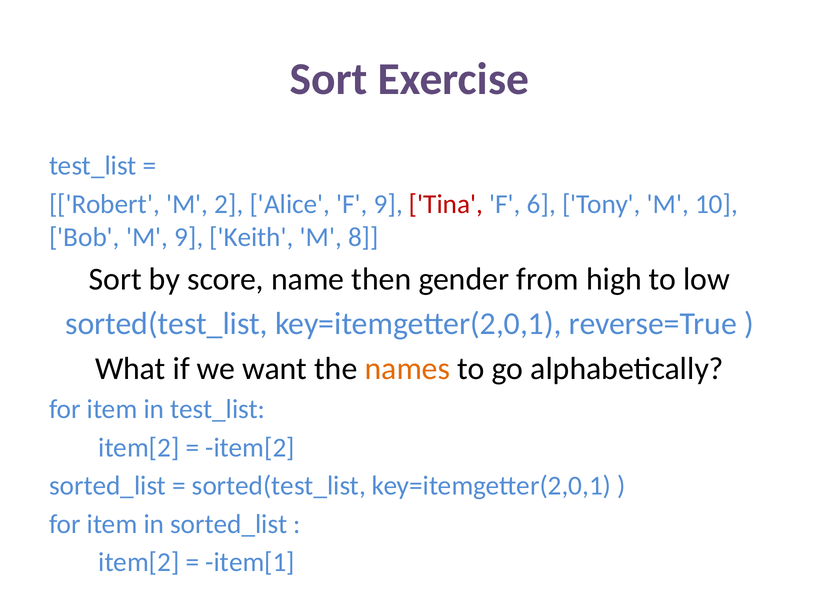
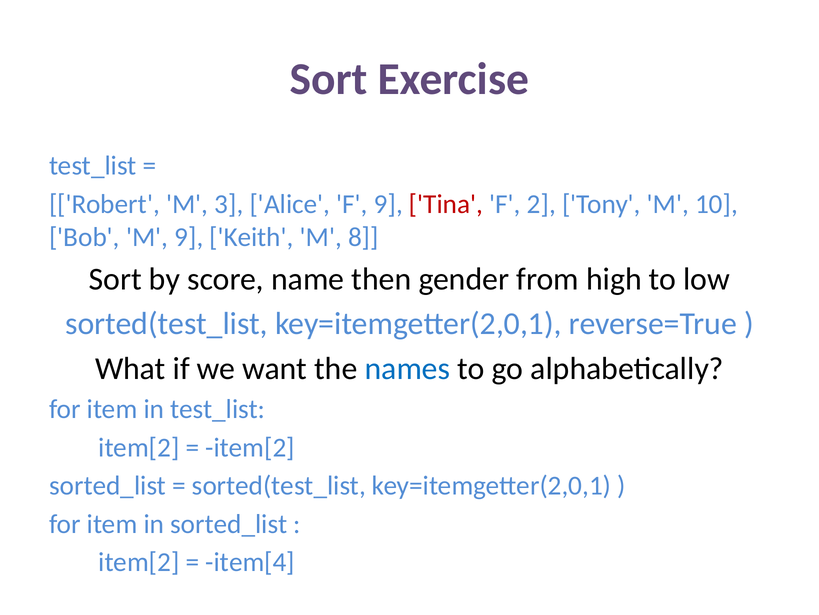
2: 2 -> 3 (229, 204)
6: 6 -> 2 (541, 204)
names colour: orange -> blue (407, 368)
item[1: item[1 -> item[4 (250, 562)
